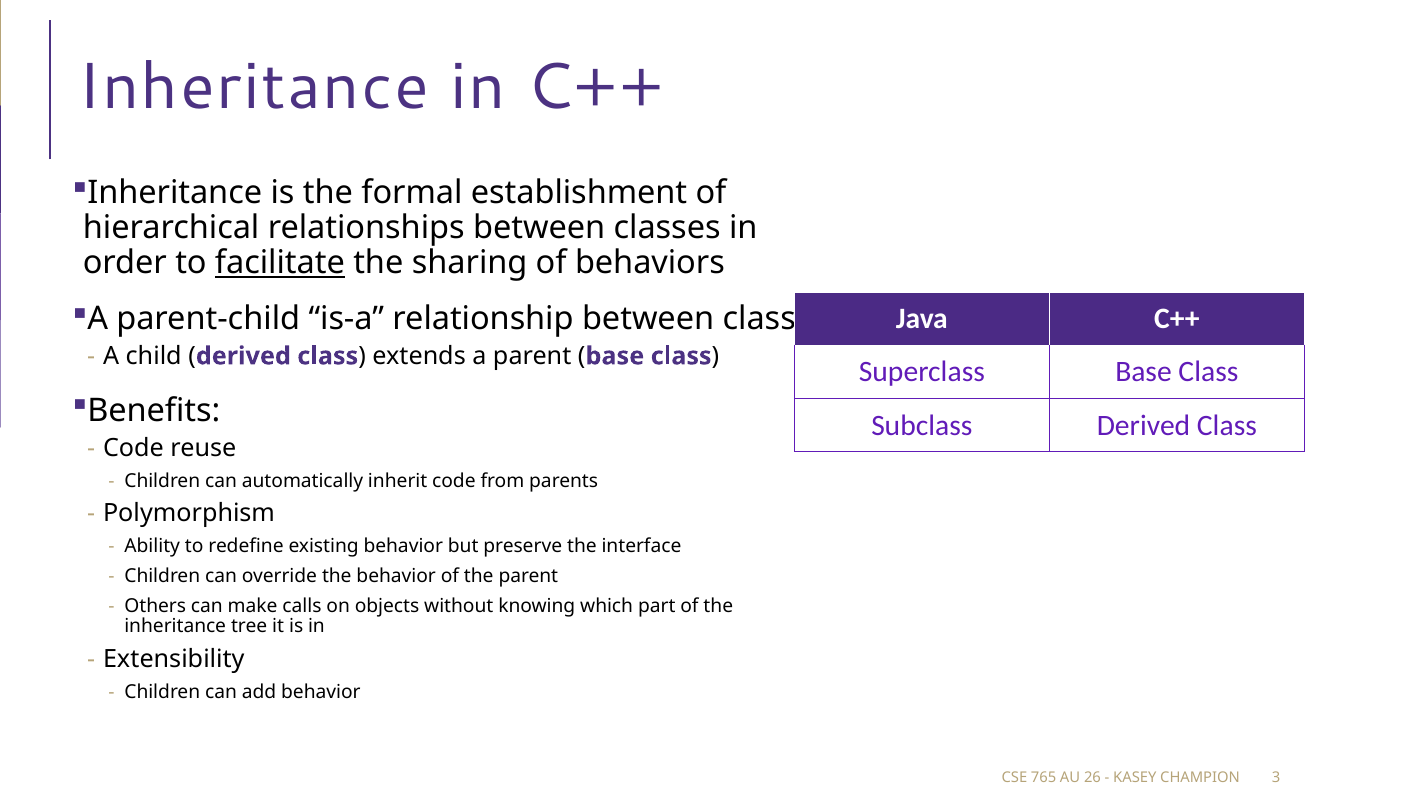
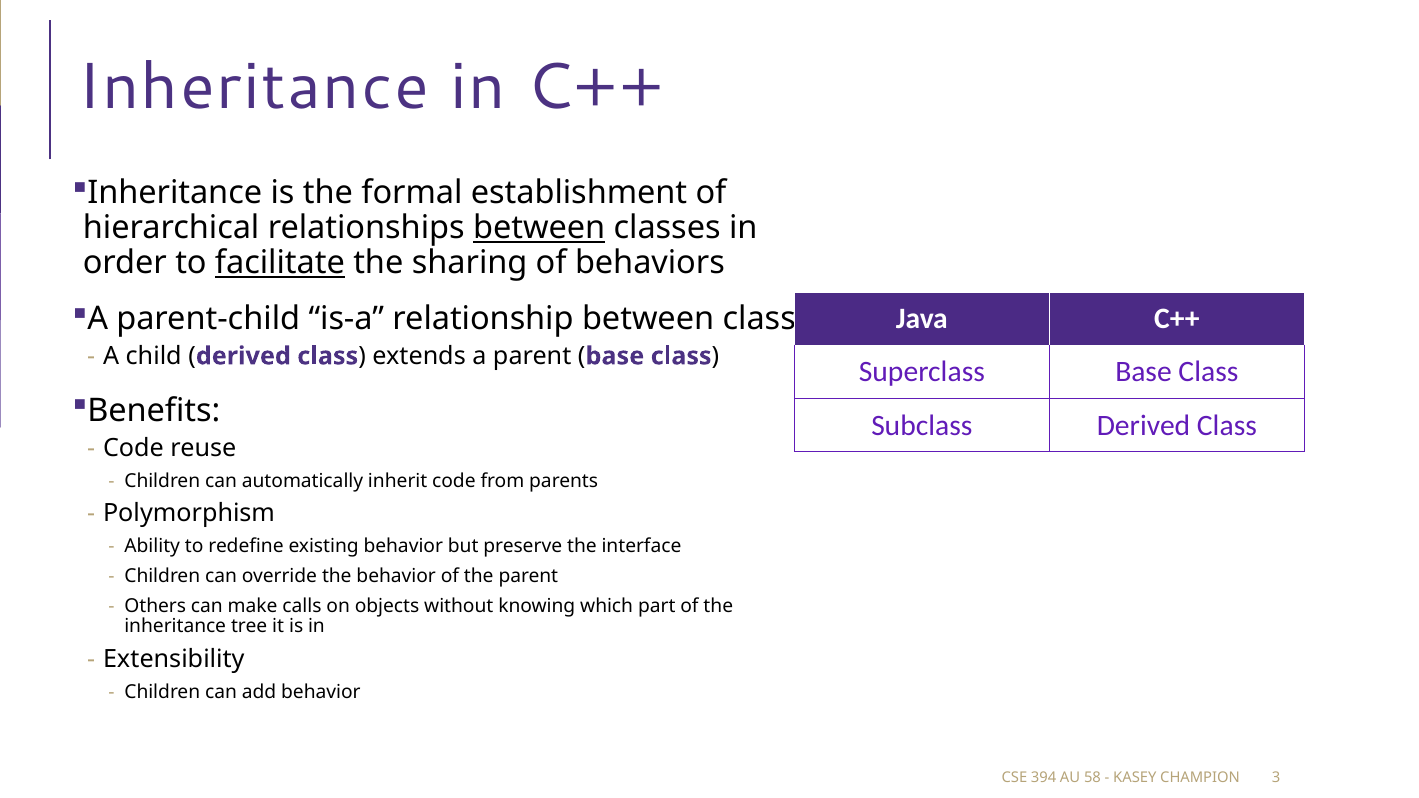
between underline: none -> present (539, 228)
765: 765 -> 394 (1044, 778)
26: 26 -> 58 (1093, 778)
